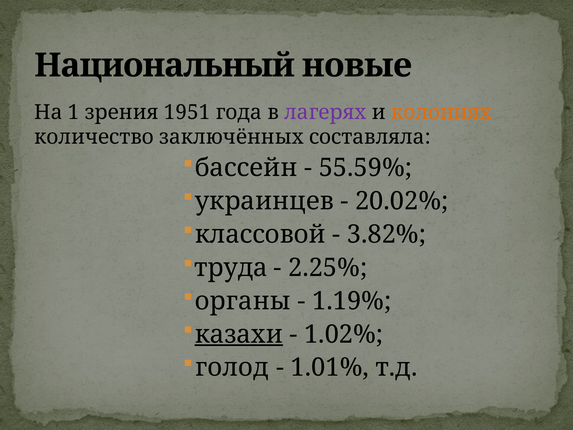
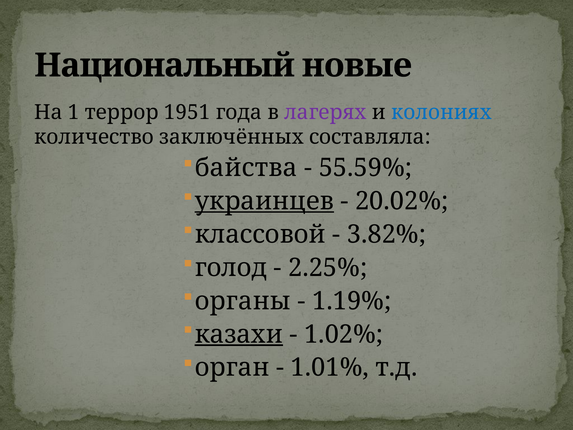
зрения: зрения -> террор (122, 112)
колониях colour: orange -> blue (441, 112)
бассейн: бассейн -> байства (246, 168)
украинцев underline: none -> present (264, 201)
труда: труда -> голод (231, 268)
голод: голод -> орган (232, 367)
